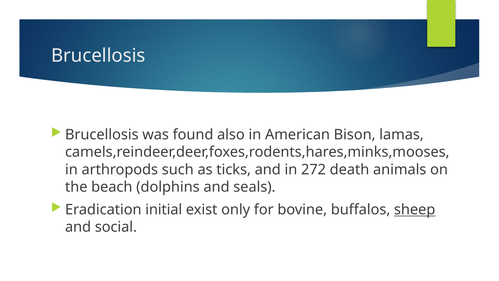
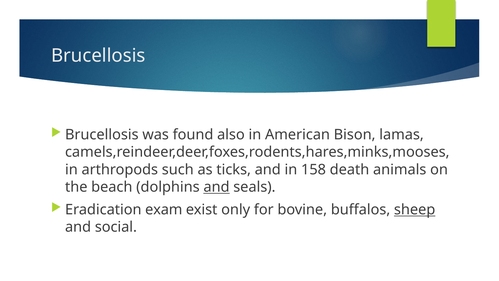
272: 272 -> 158 (314, 169)
and underline: none -> present (216, 187)
initial: initial -> exam (164, 210)
